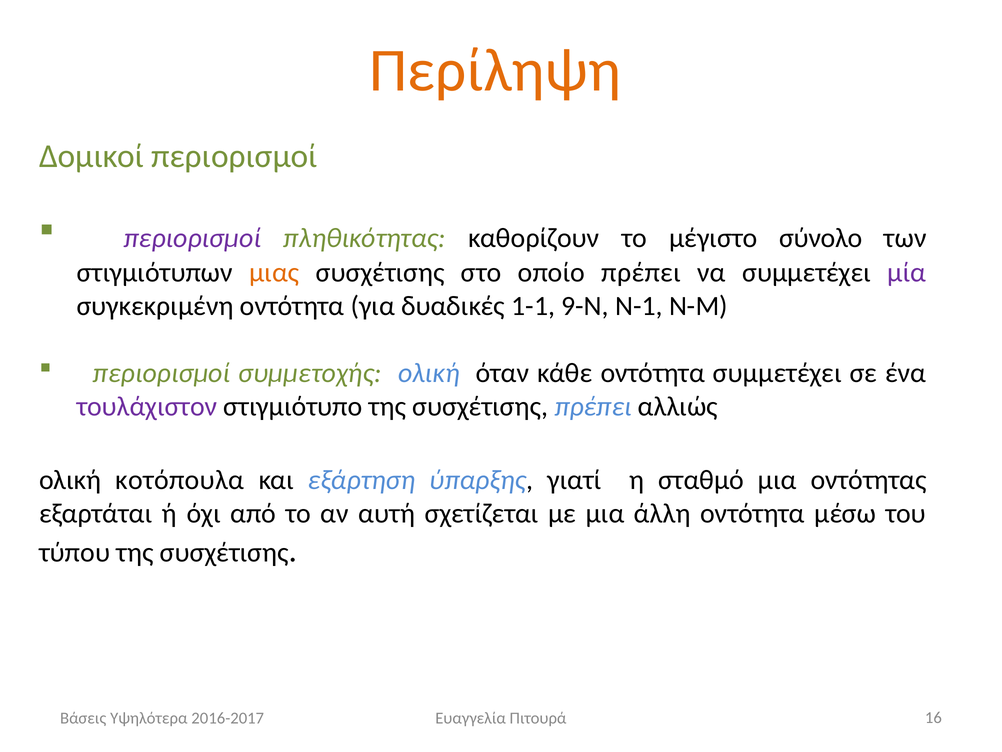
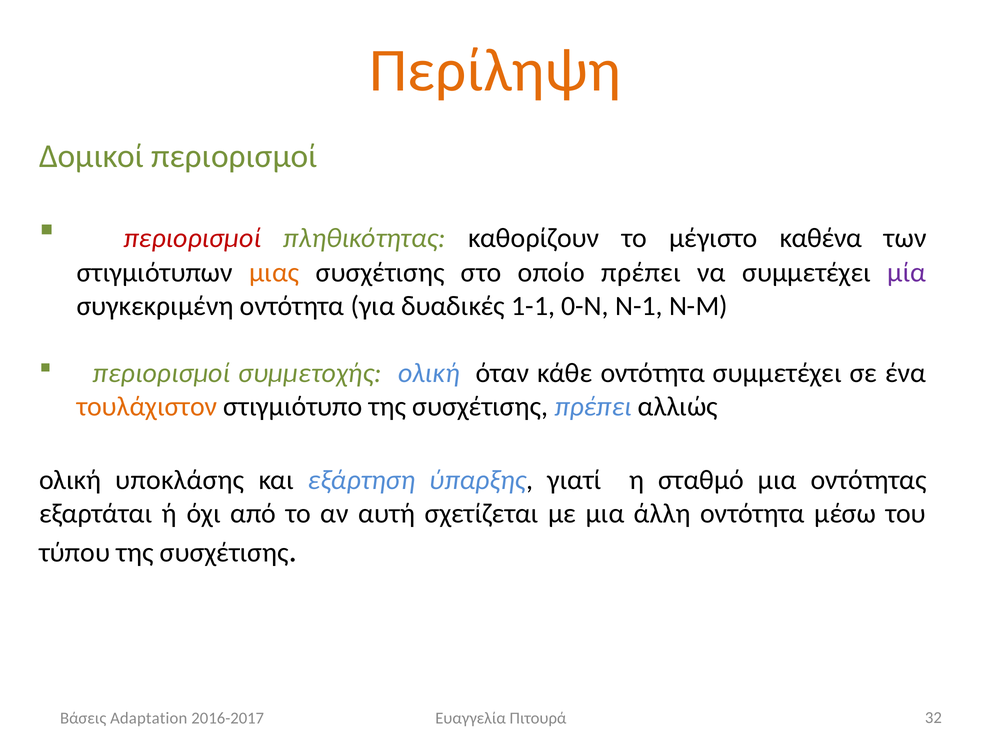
περιορισμοί colour: purple -> red (192, 238)
σύνολο: σύνολο -> καθένα (821, 238)
9-Ν: 9-Ν -> 0-Ν (585, 306)
τουλάχιστον colour: purple -> orange (147, 406)
κοτόπουλα: κοτόπουλα -> υποκλάσης (180, 480)
Υψηλότερα: Υψηλότερα -> Adaptation (149, 718)
16: 16 -> 32 (933, 718)
